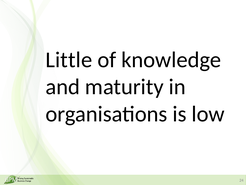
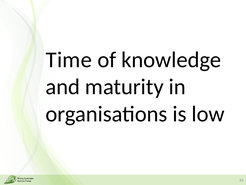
Little: Little -> Time (69, 60)
